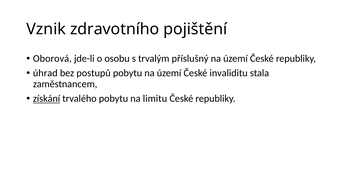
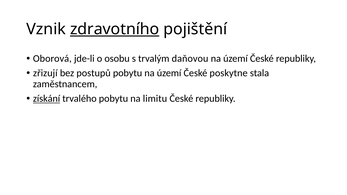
zdravotního underline: none -> present (115, 29)
příslušný: příslušný -> daňovou (190, 59)
úhrad: úhrad -> zřizují (45, 73)
invaliditu: invaliditu -> poskytne (229, 73)
